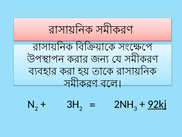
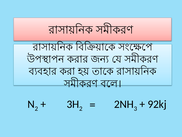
92kj underline: present -> none (157, 104)
